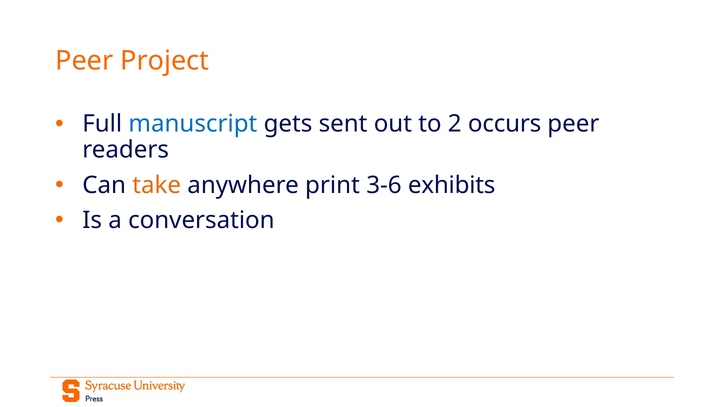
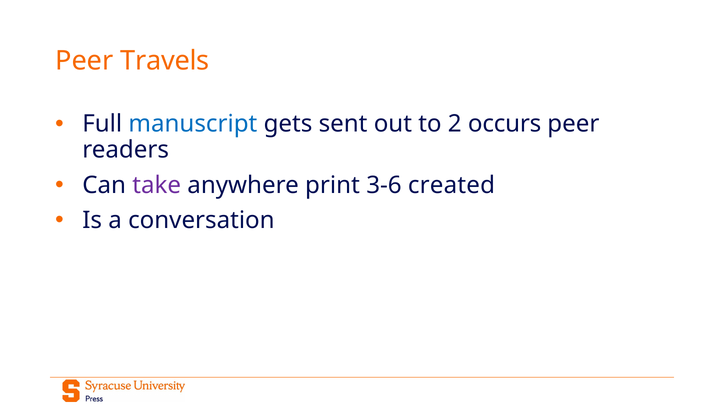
Project: Project -> Travels (165, 61)
take colour: orange -> purple (157, 185)
exhibits: exhibits -> created (451, 185)
